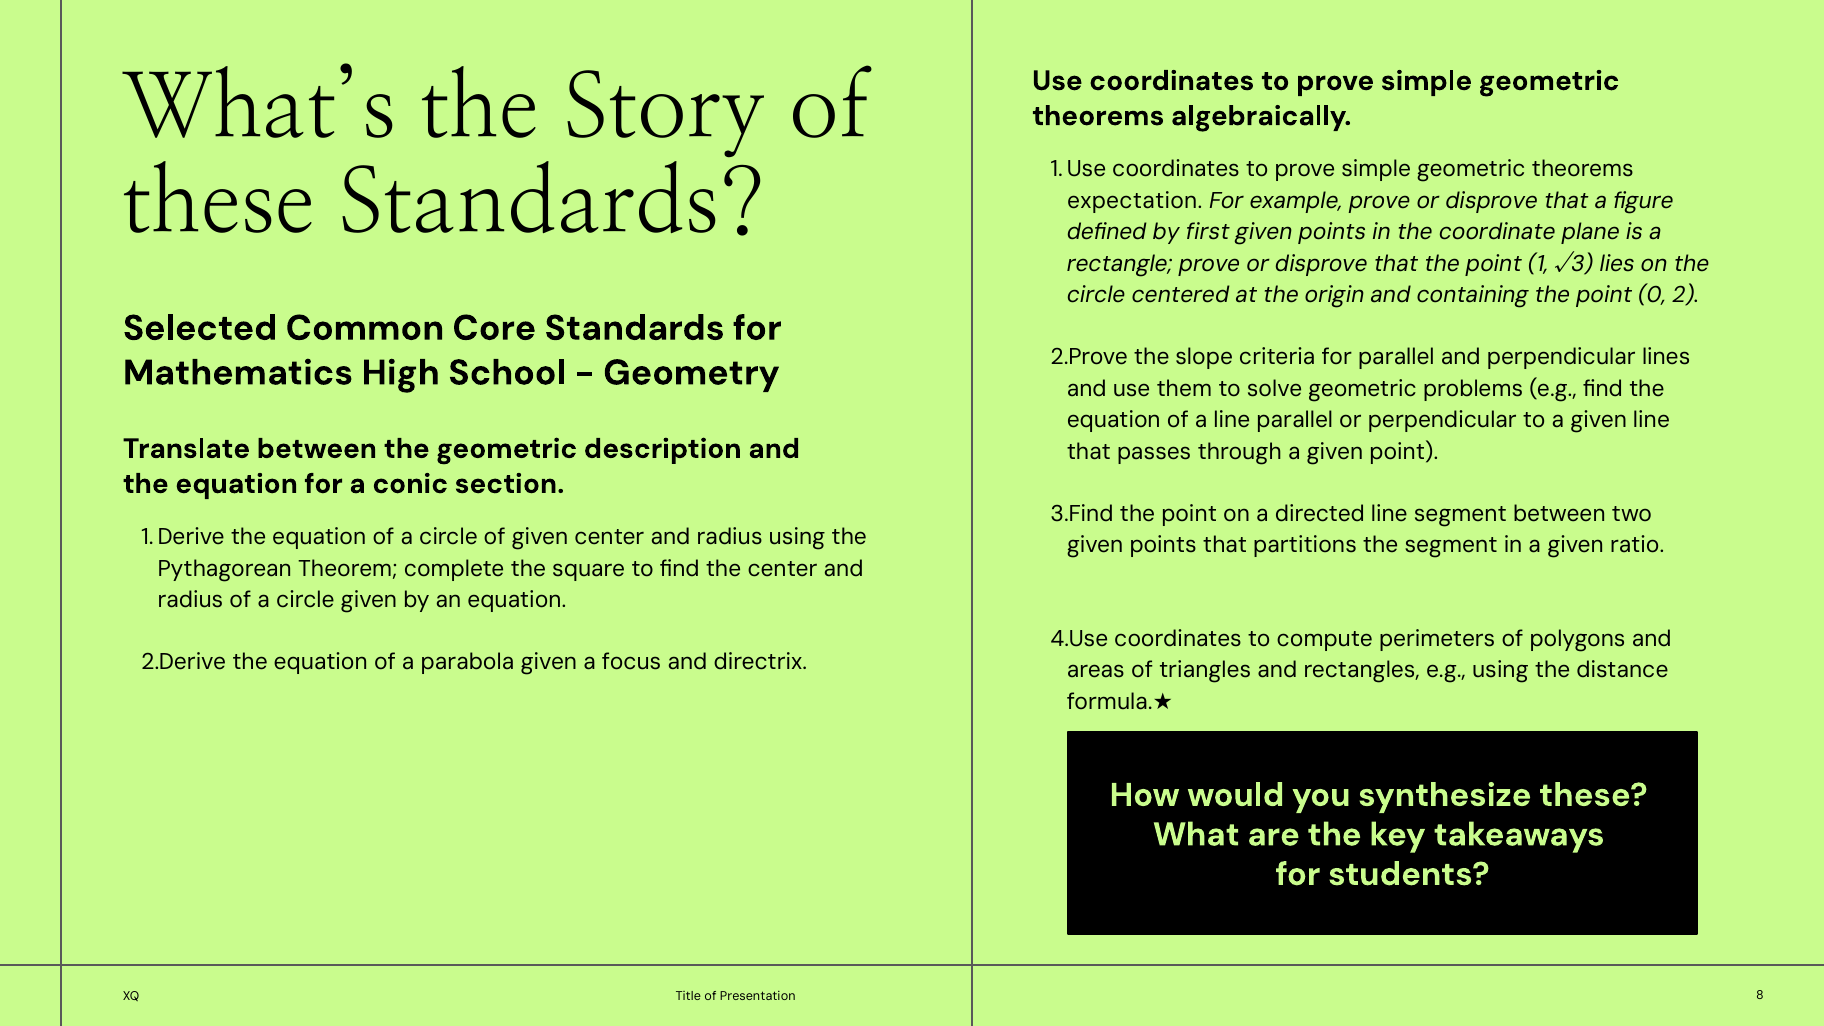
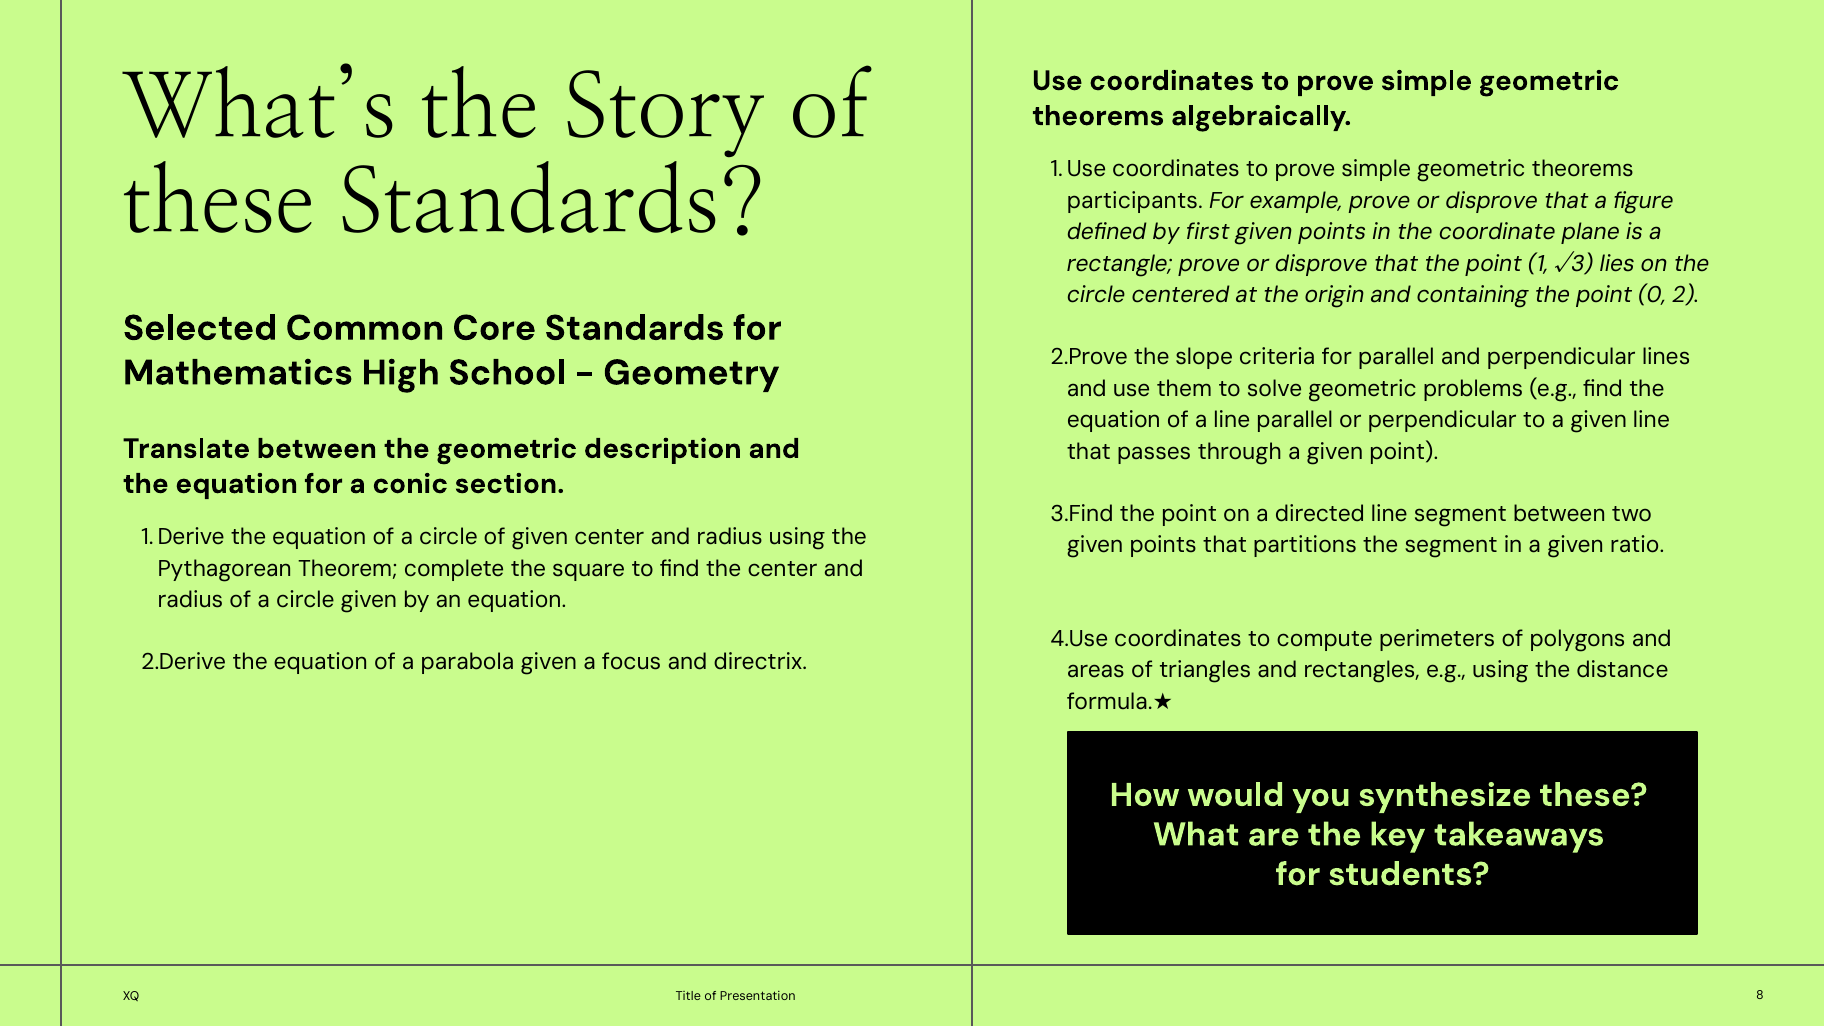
expectation: expectation -> participants (1135, 201)
